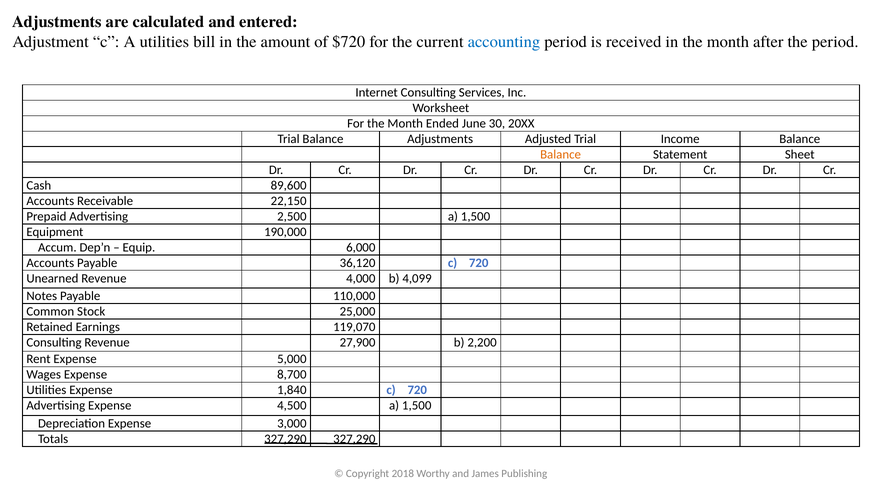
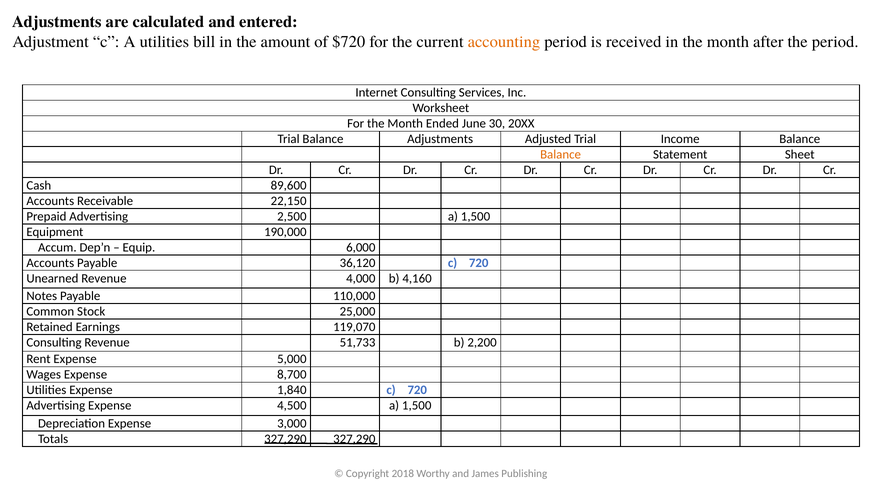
accounting colour: blue -> orange (504, 42)
4,099: 4,099 -> 4,160 (417, 278)
27,900: 27,900 -> 51,733 (358, 343)
